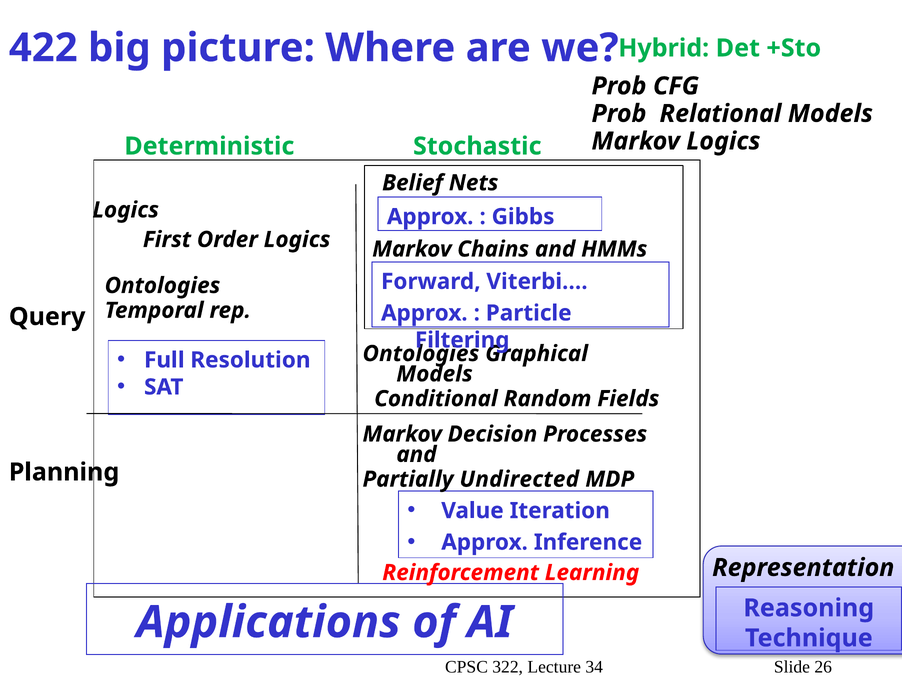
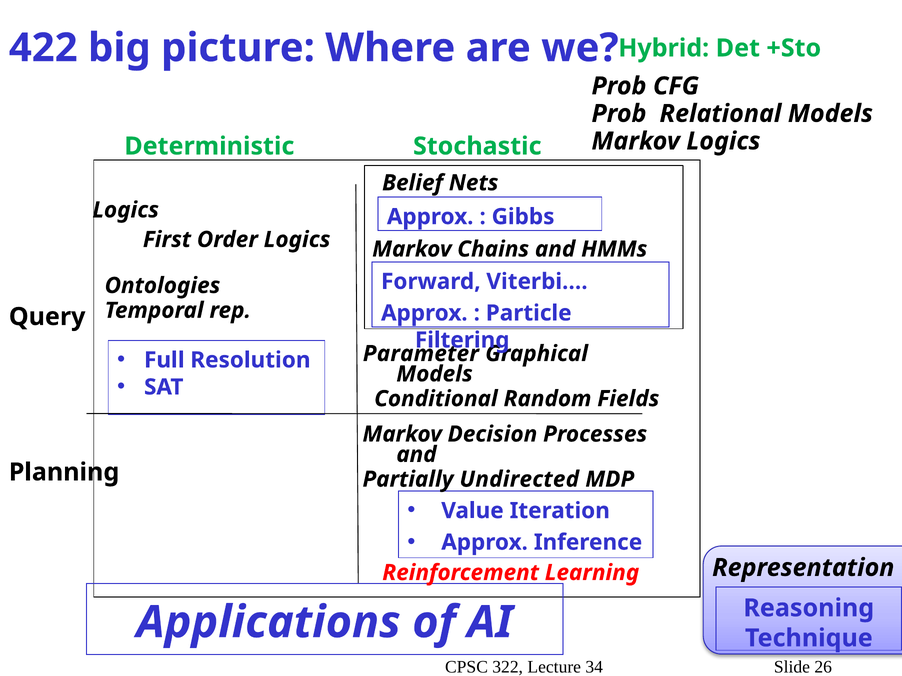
Ontologies: Ontologies -> Parameter (421, 354)
